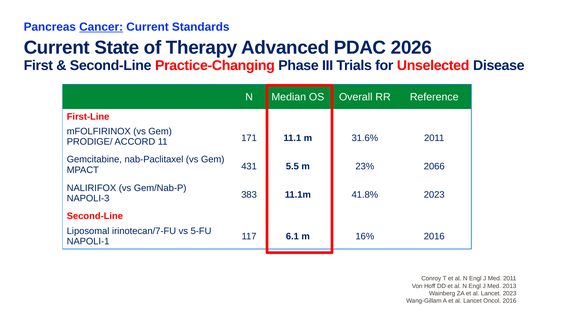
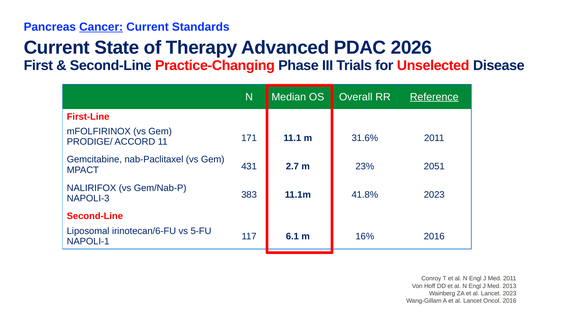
Reference underline: none -> present (434, 97)
5.5: 5.5 -> 2.7 (292, 167)
2066: 2066 -> 2051 (434, 167)
irinotecan/7-FU: irinotecan/7-FU -> irinotecan/6-FU (144, 231)
